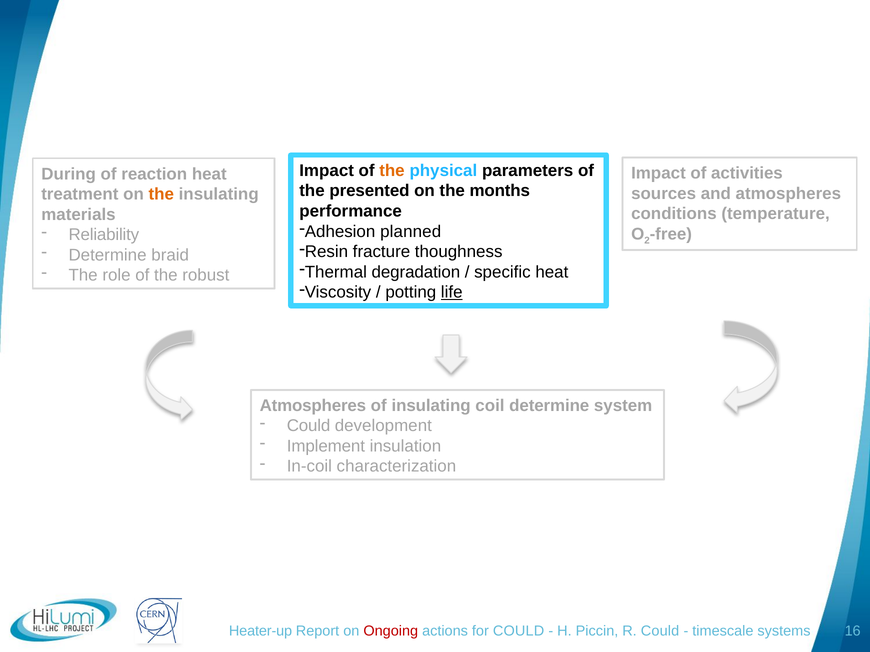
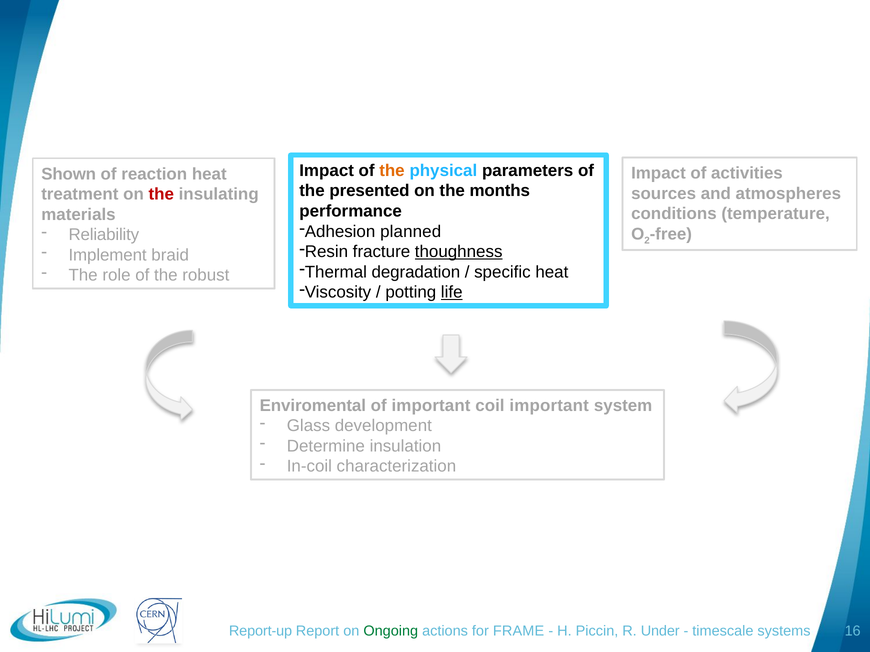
During: During -> Shown (69, 174)
the colour: orange -> red (161, 194)
thoughness underline: none -> present (459, 252)
Determine: Determine -> Implement (108, 255)
Atmospheres: Atmospheres -> Enviromental (313, 406)
of insulating: insulating -> important (431, 406)
coil determine: determine -> important (549, 406)
Could: Could -> Glass (308, 426)
Implement: Implement -> Determine (326, 446)
Heater-up: Heater-up -> Report-up (261, 631)
Ongoing colour: red -> green (391, 631)
for COULD: COULD -> FRAME (519, 631)
R Could: Could -> Under (660, 631)
